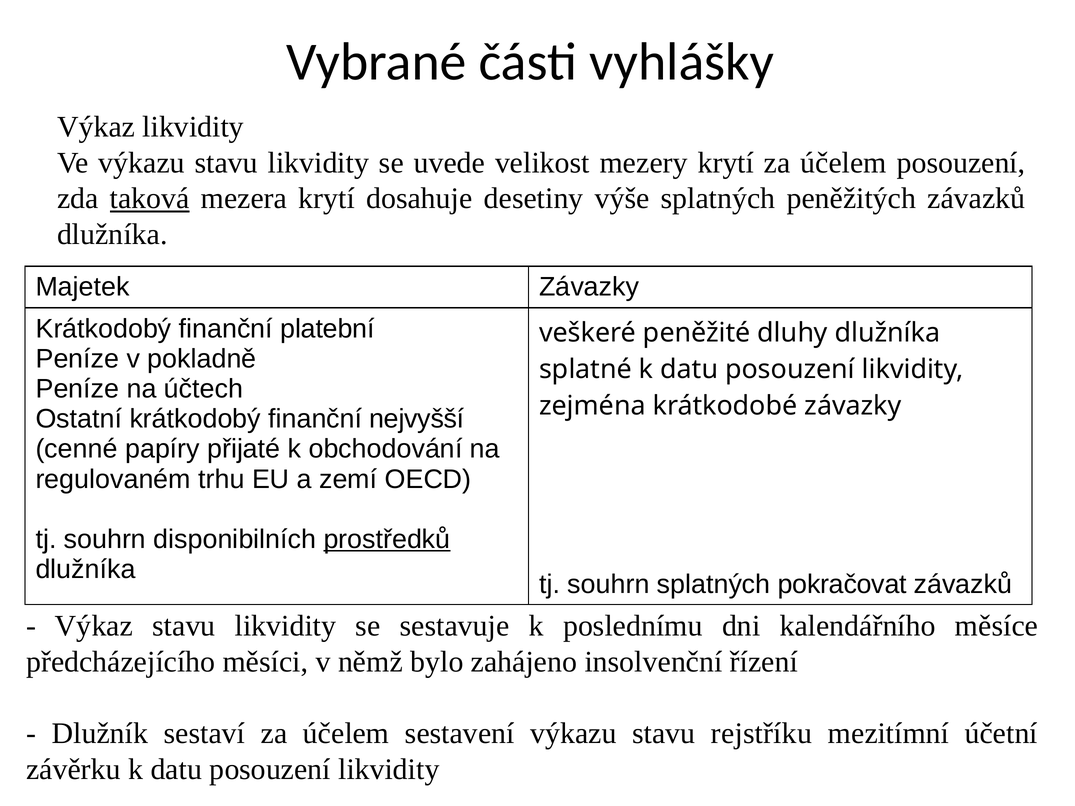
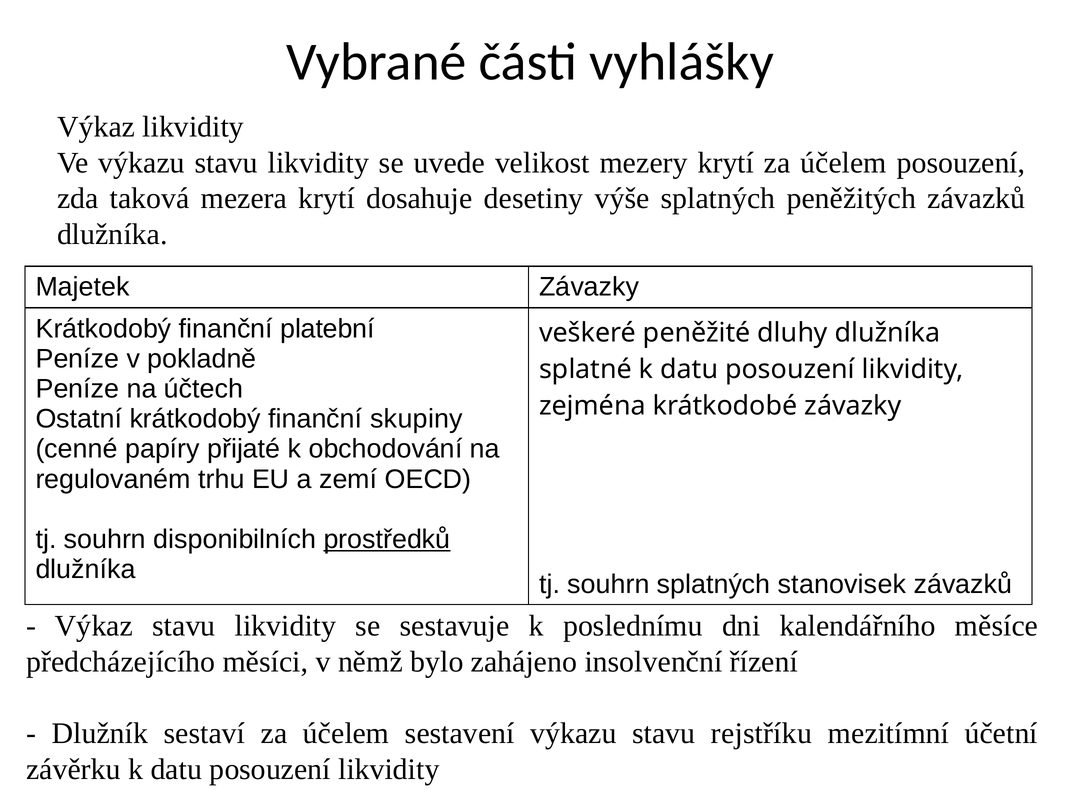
taková underline: present -> none (150, 199)
nejvyšší: nejvyšší -> skupiny (417, 419)
pokračovat: pokračovat -> stanovisek (842, 585)
